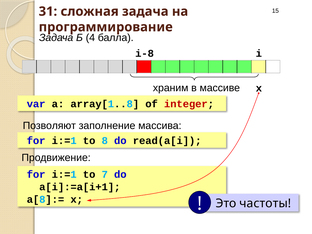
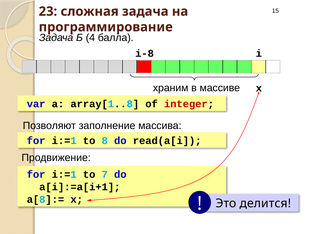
31: 31 -> 23 (48, 11)
частоты: частоты -> делится (265, 203)
